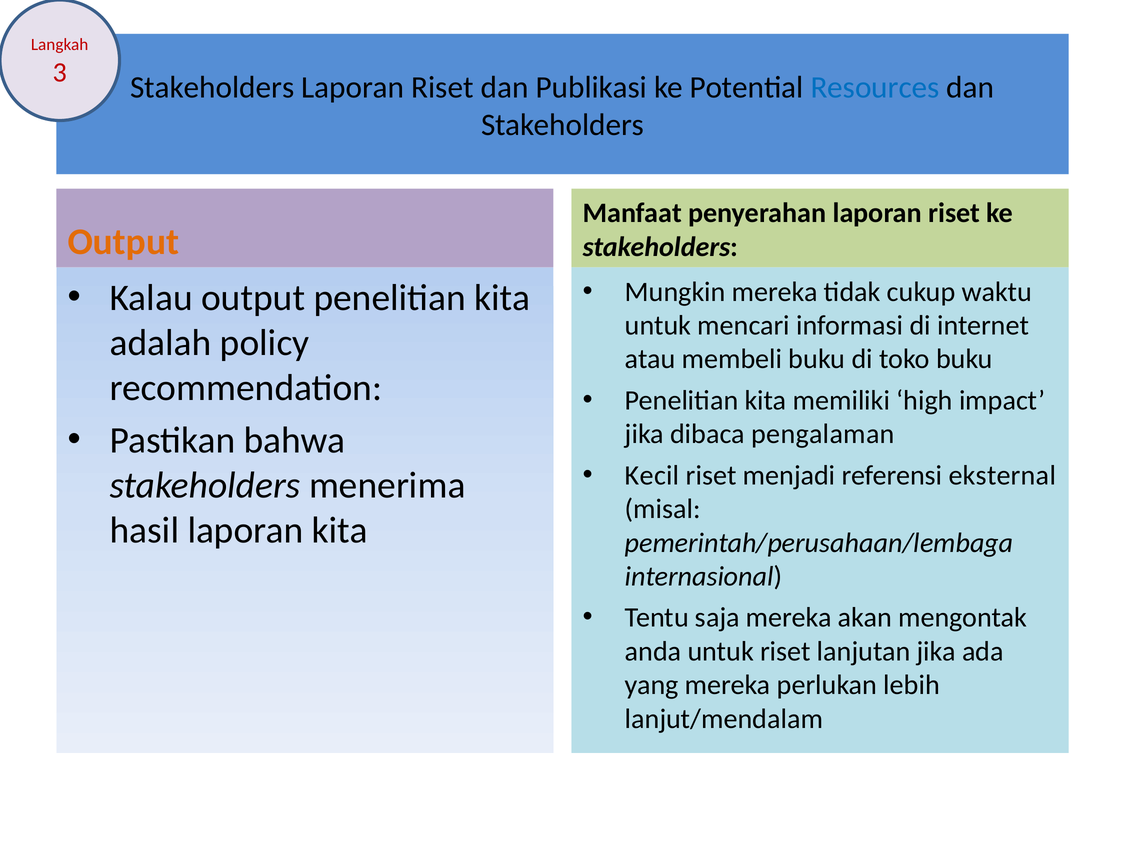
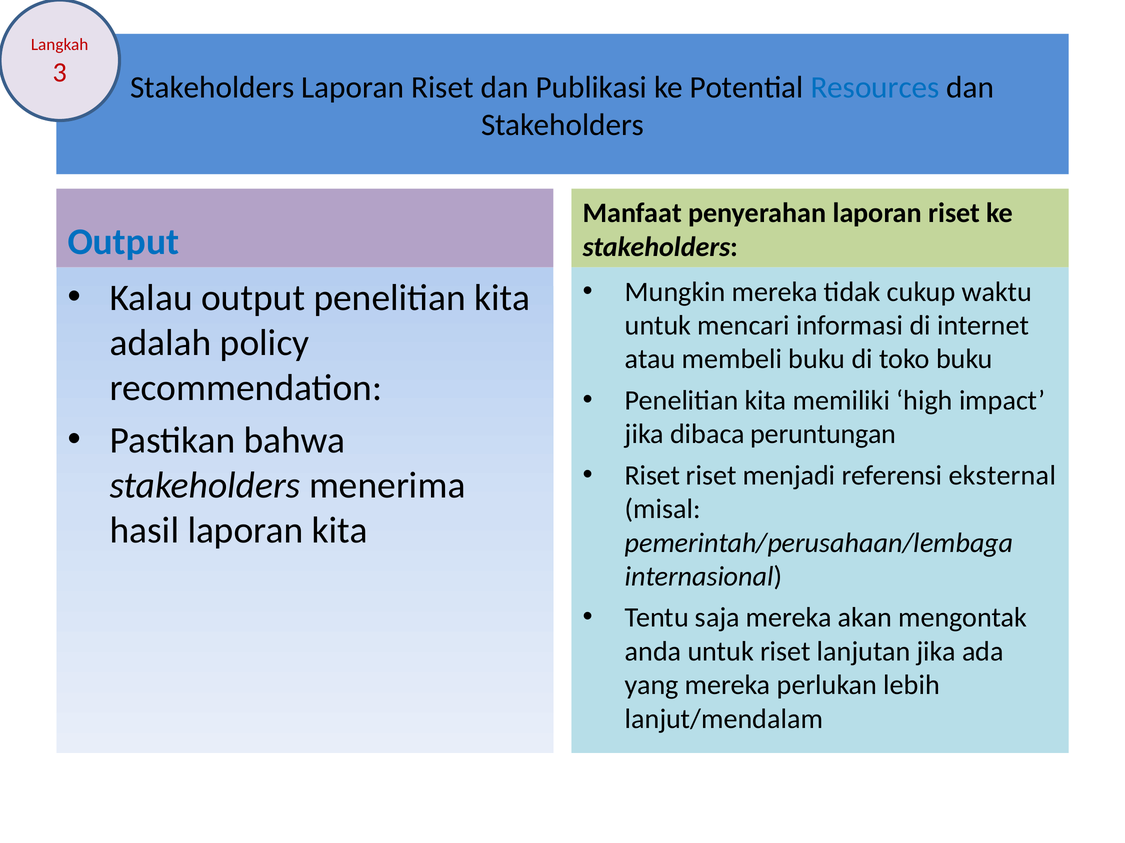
Output colour: orange -> blue (123, 242)
pengalaman: pengalaman -> peruntungan (823, 435)
Kecil: Kecil -> Riset (652, 476)
